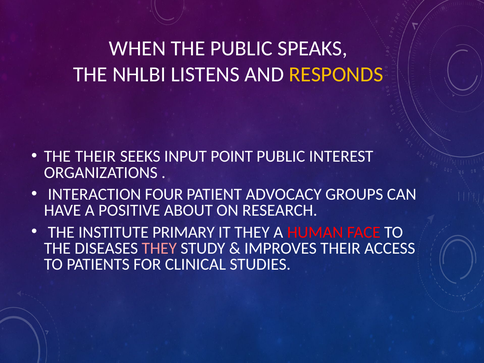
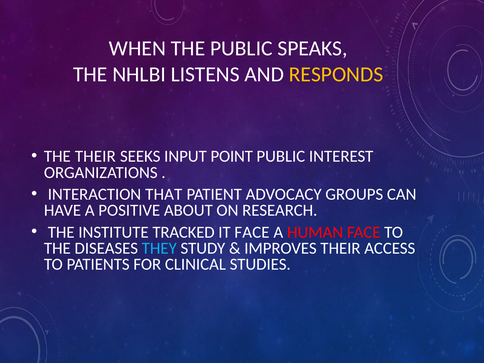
FOUR: FOUR -> THAT (164, 194)
PRIMARY: PRIMARY -> TRACKED (184, 232)
IT THEY: THEY -> FACE (252, 232)
THEY colour: pink -> light blue (159, 248)
